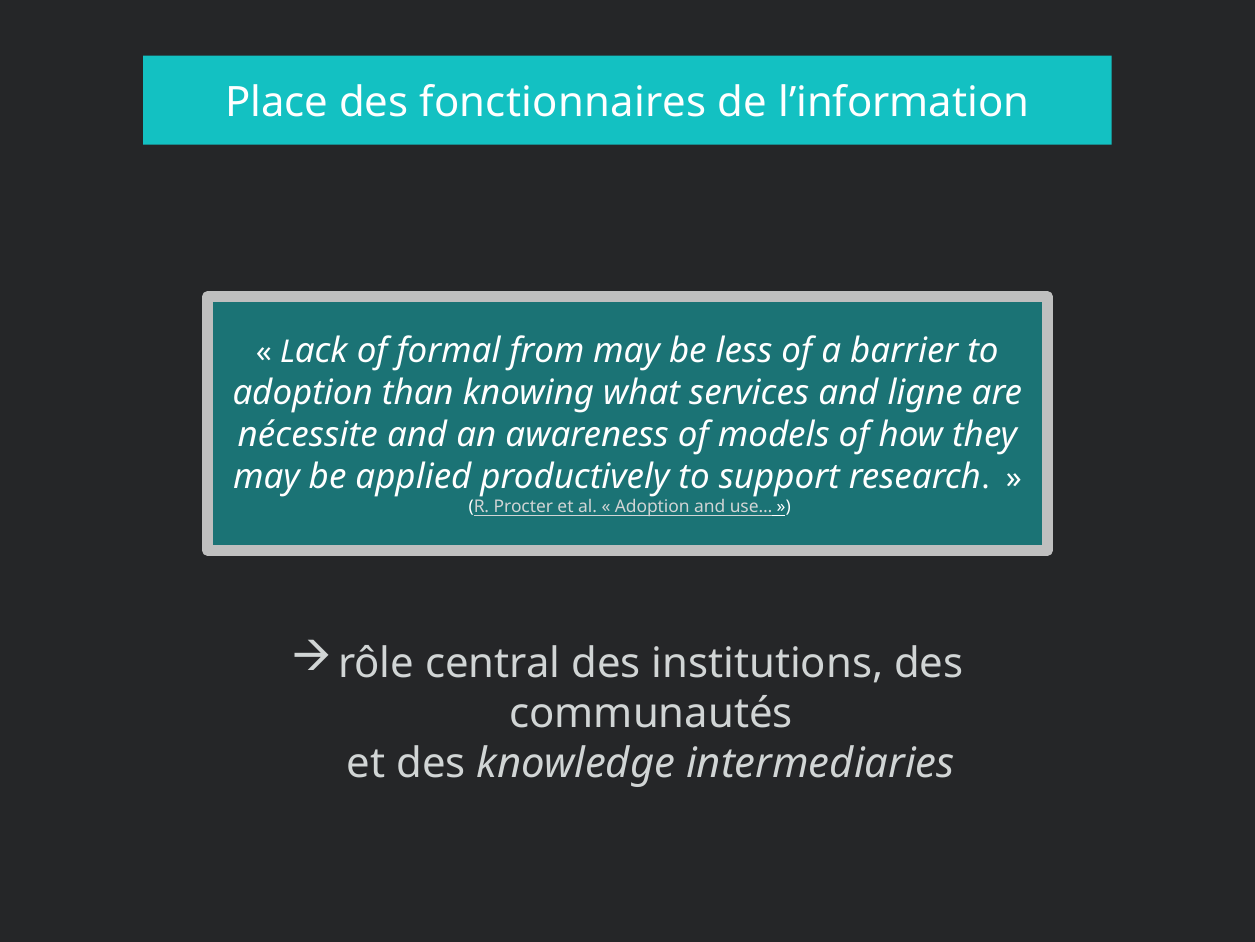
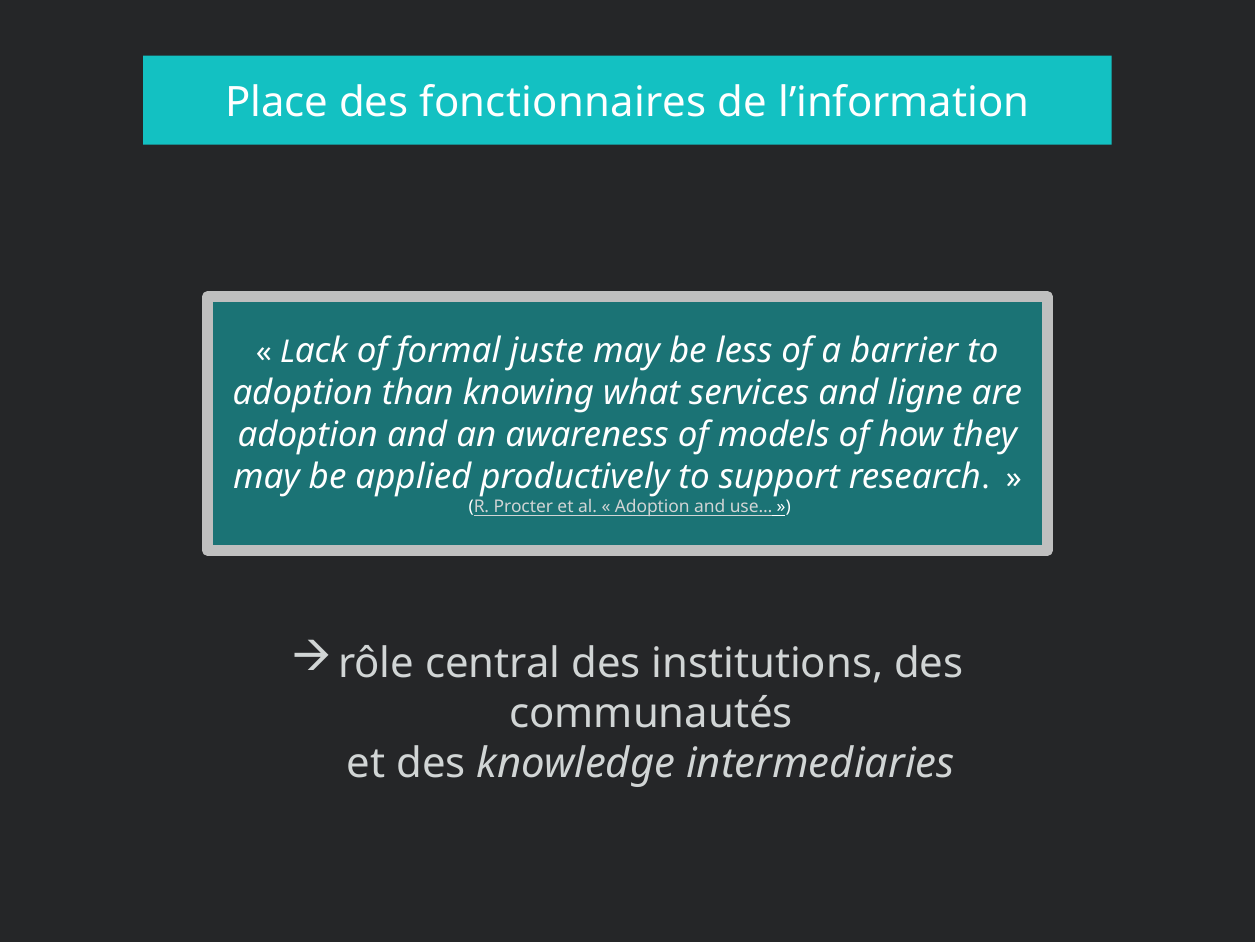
from: from -> juste (547, 351)
nécessite: nécessite -> adoption (308, 435)
